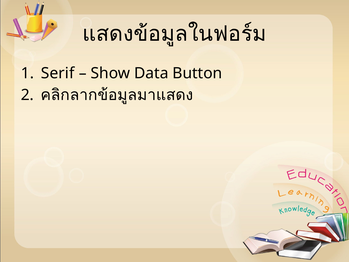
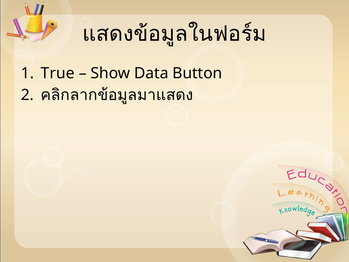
Serif: Serif -> True (58, 73)
